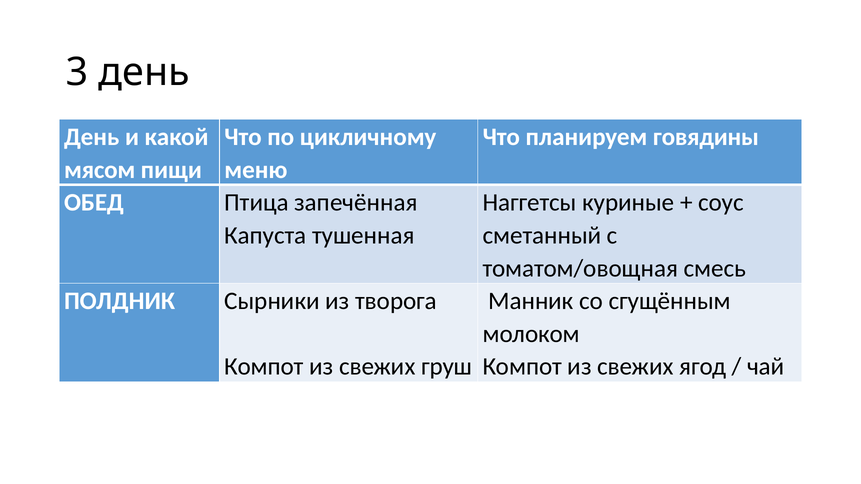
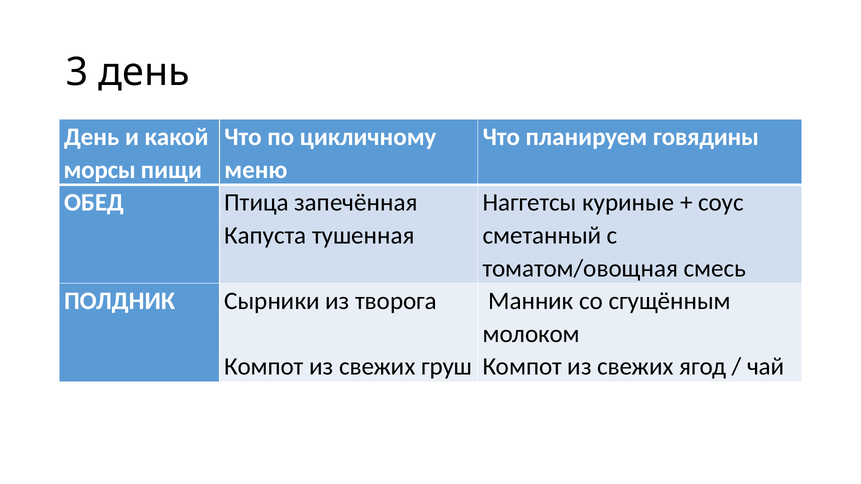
мясом: мясом -> морсы (100, 170)
